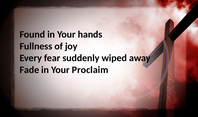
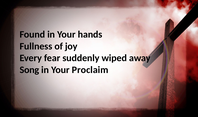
Fade: Fade -> Song (29, 70)
